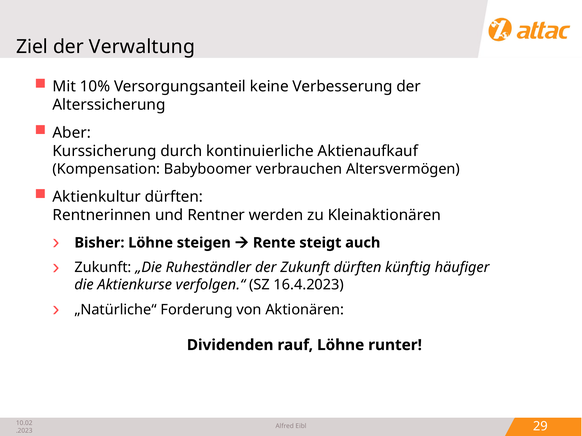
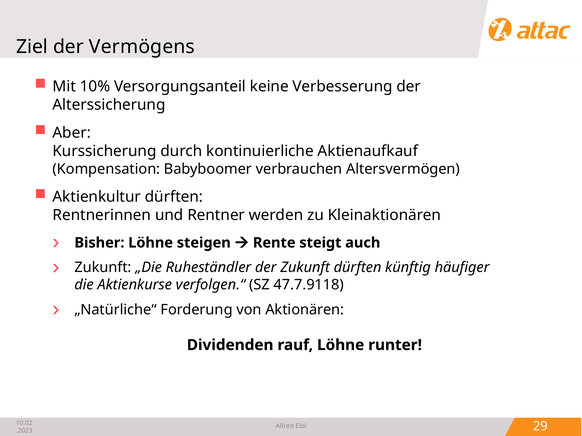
Verwaltung: Verwaltung -> Vermögens (142, 47)
16.4.2023: 16.4.2023 -> 47.7.9118 (309, 285)
